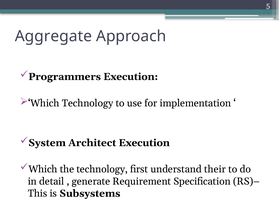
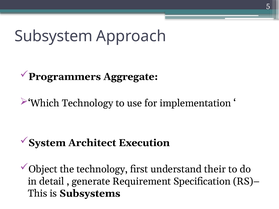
Aggregate: Aggregate -> Subsystem (54, 36)
Programmers Execution: Execution -> Aggregate (131, 77)
Which: Which -> Object (43, 169)
